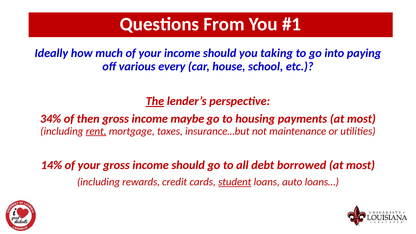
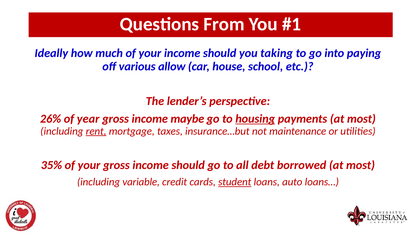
every: every -> allow (172, 66)
The underline: present -> none (155, 101)
34%: 34% -> 26% (51, 119)
then: then -> year (88, 119)
housing underline: none -> present (255, 119)
14%: 14% -> 35% (51, 165)
rewards: rewards -> variable (141, 182)
